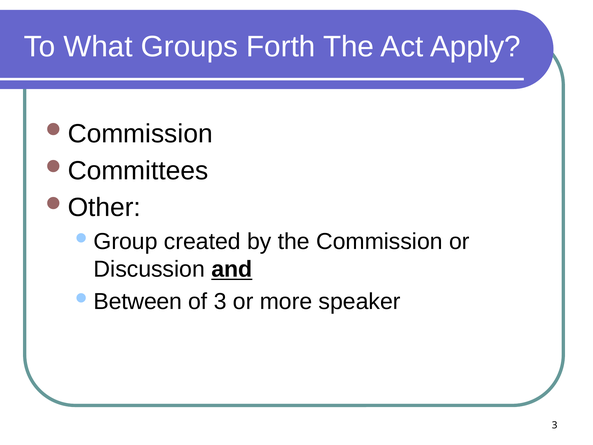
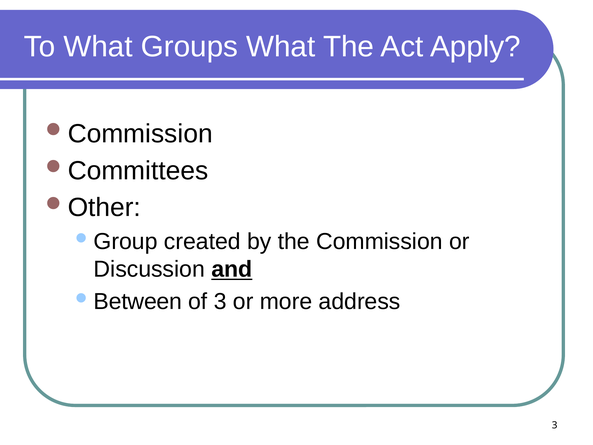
Groups Forth: Forth -> What (281, 47)
speaker: speaker -> address (360, 302)
